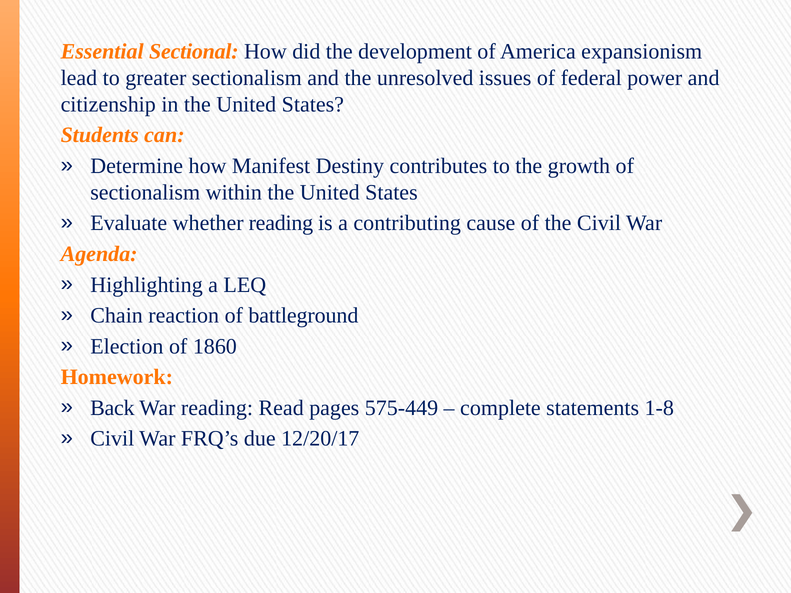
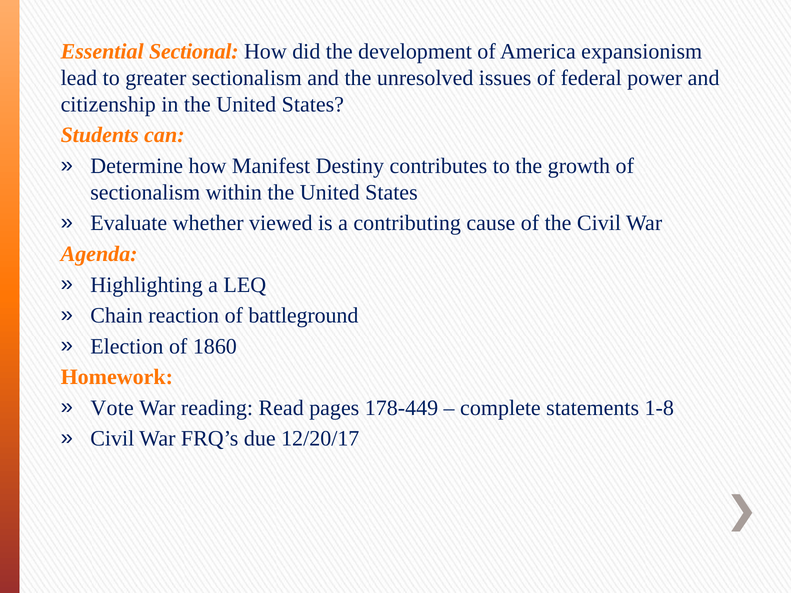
whether reading: reading -> viewed (281, 223)
Back: Back -> Vote (112, 408)
575-449: 575-449 -> 178-449 (401, 408)
